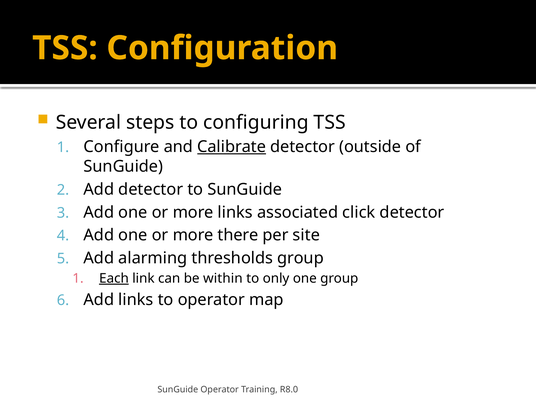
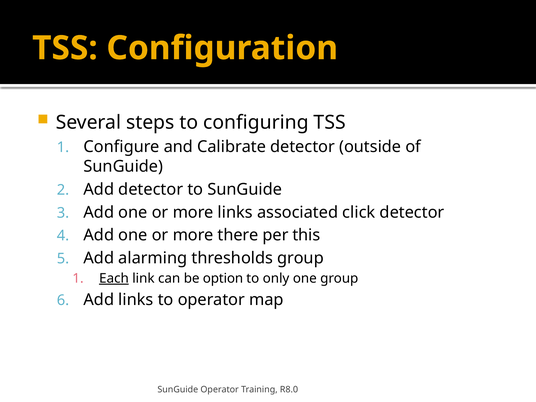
Calibrate underline: present -> none (232, 147)
site: site -> this (306, 235)
within: within -> option (223, 278)
